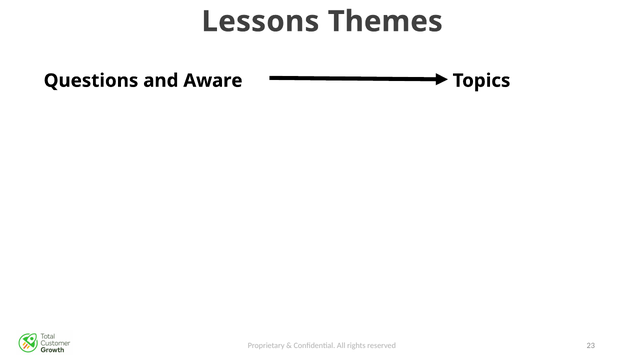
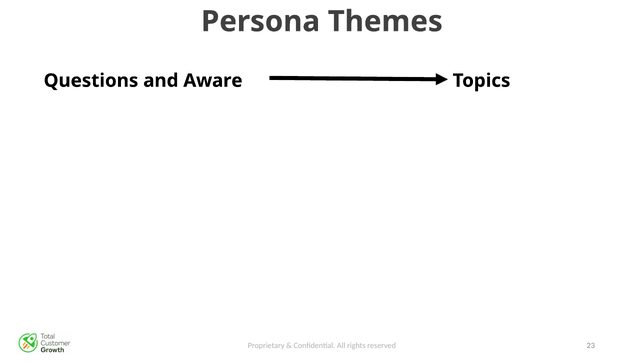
Lessons: Lessons -> Persona (261, 22)
